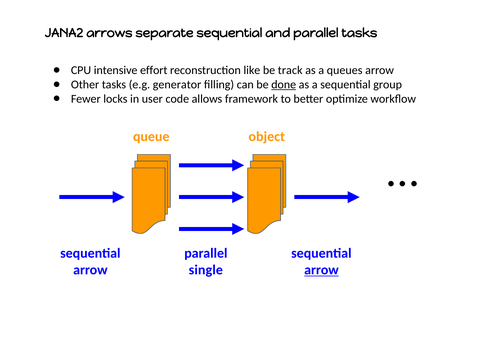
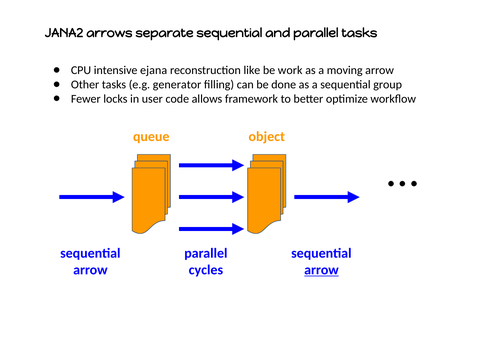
effort: effort -> ejana (154, 70)
track: track -> work (290, 70)
queues: queues -> moving (345, 70)
done underline: present -> none (284, 85)
single: single -> cycles (206, 270)
